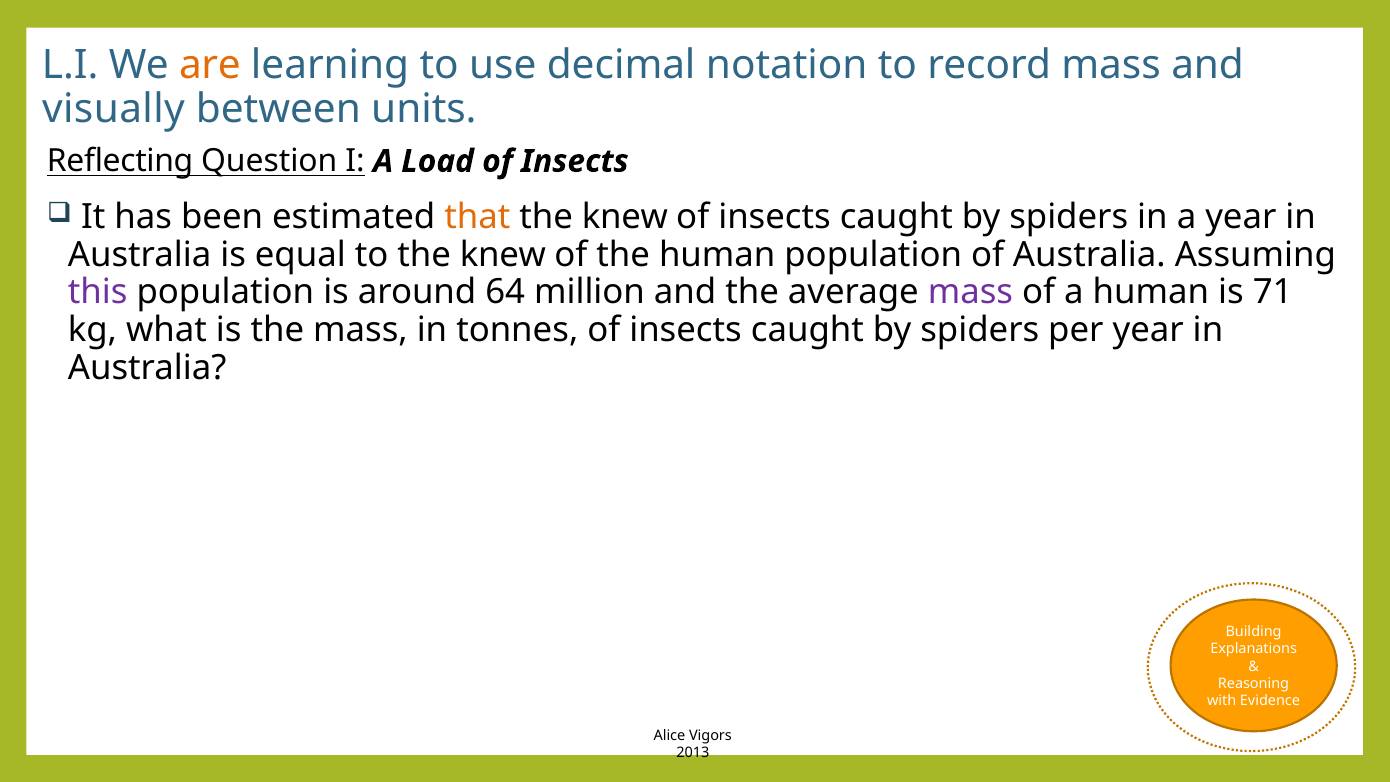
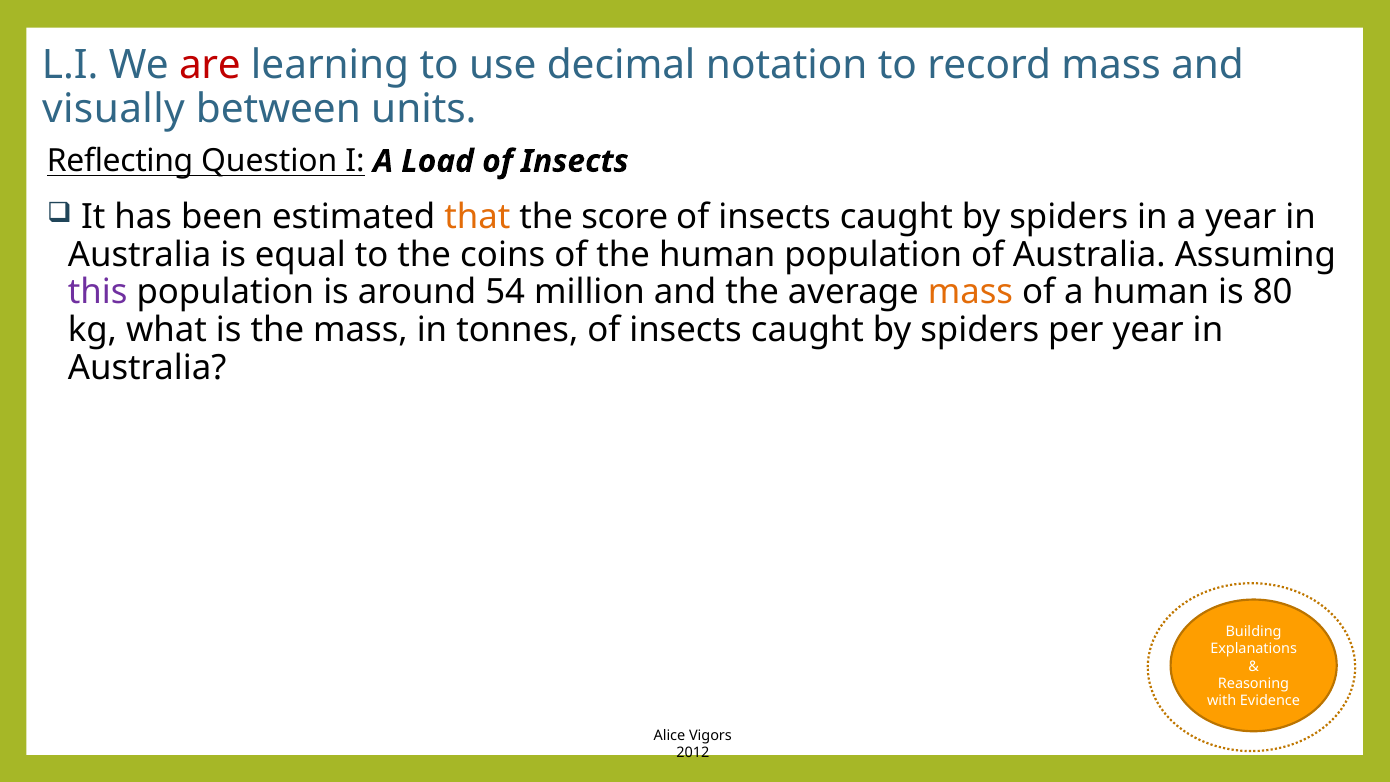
are colour: orange -> red (210, 65)
knew: knew -> score (625, 217)
to the knew: knew -> coins (503, 255)
64: 64 -> 54 (505, 292)
mass colour: purple -> orange (970, 292)
71: 71 -> 80 (1273, 292)
2013: 2013 -> 2012 (693, 753)
